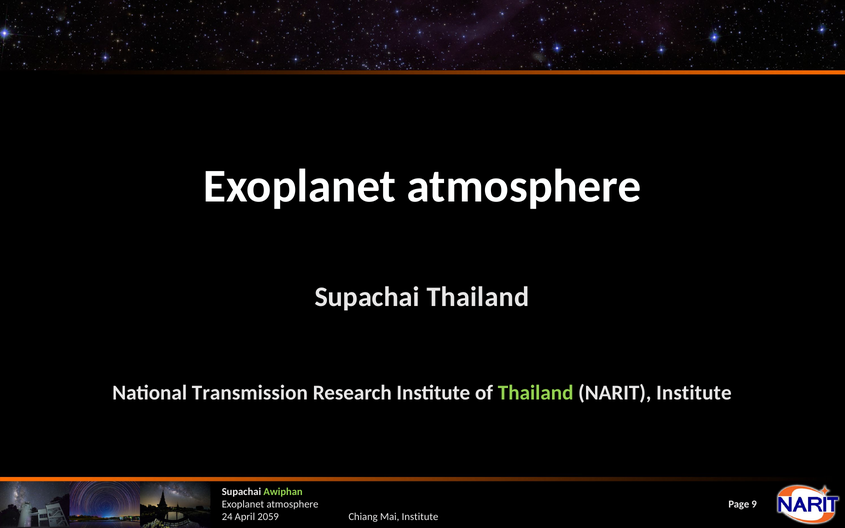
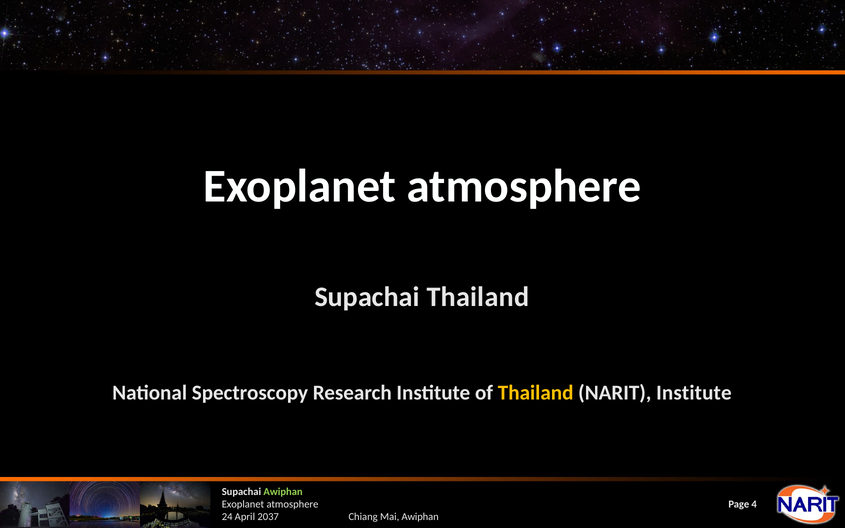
Transmission: Transmission -> Spectroscopy (250, 393)
Thailand colour: light green -> yellow (536, 393)
9: 9 -> 4 (754, 504)
2059: 2059 -> 2037 (268, 517)
Mai Institute: Institute -> Awiphan (420, 517)
